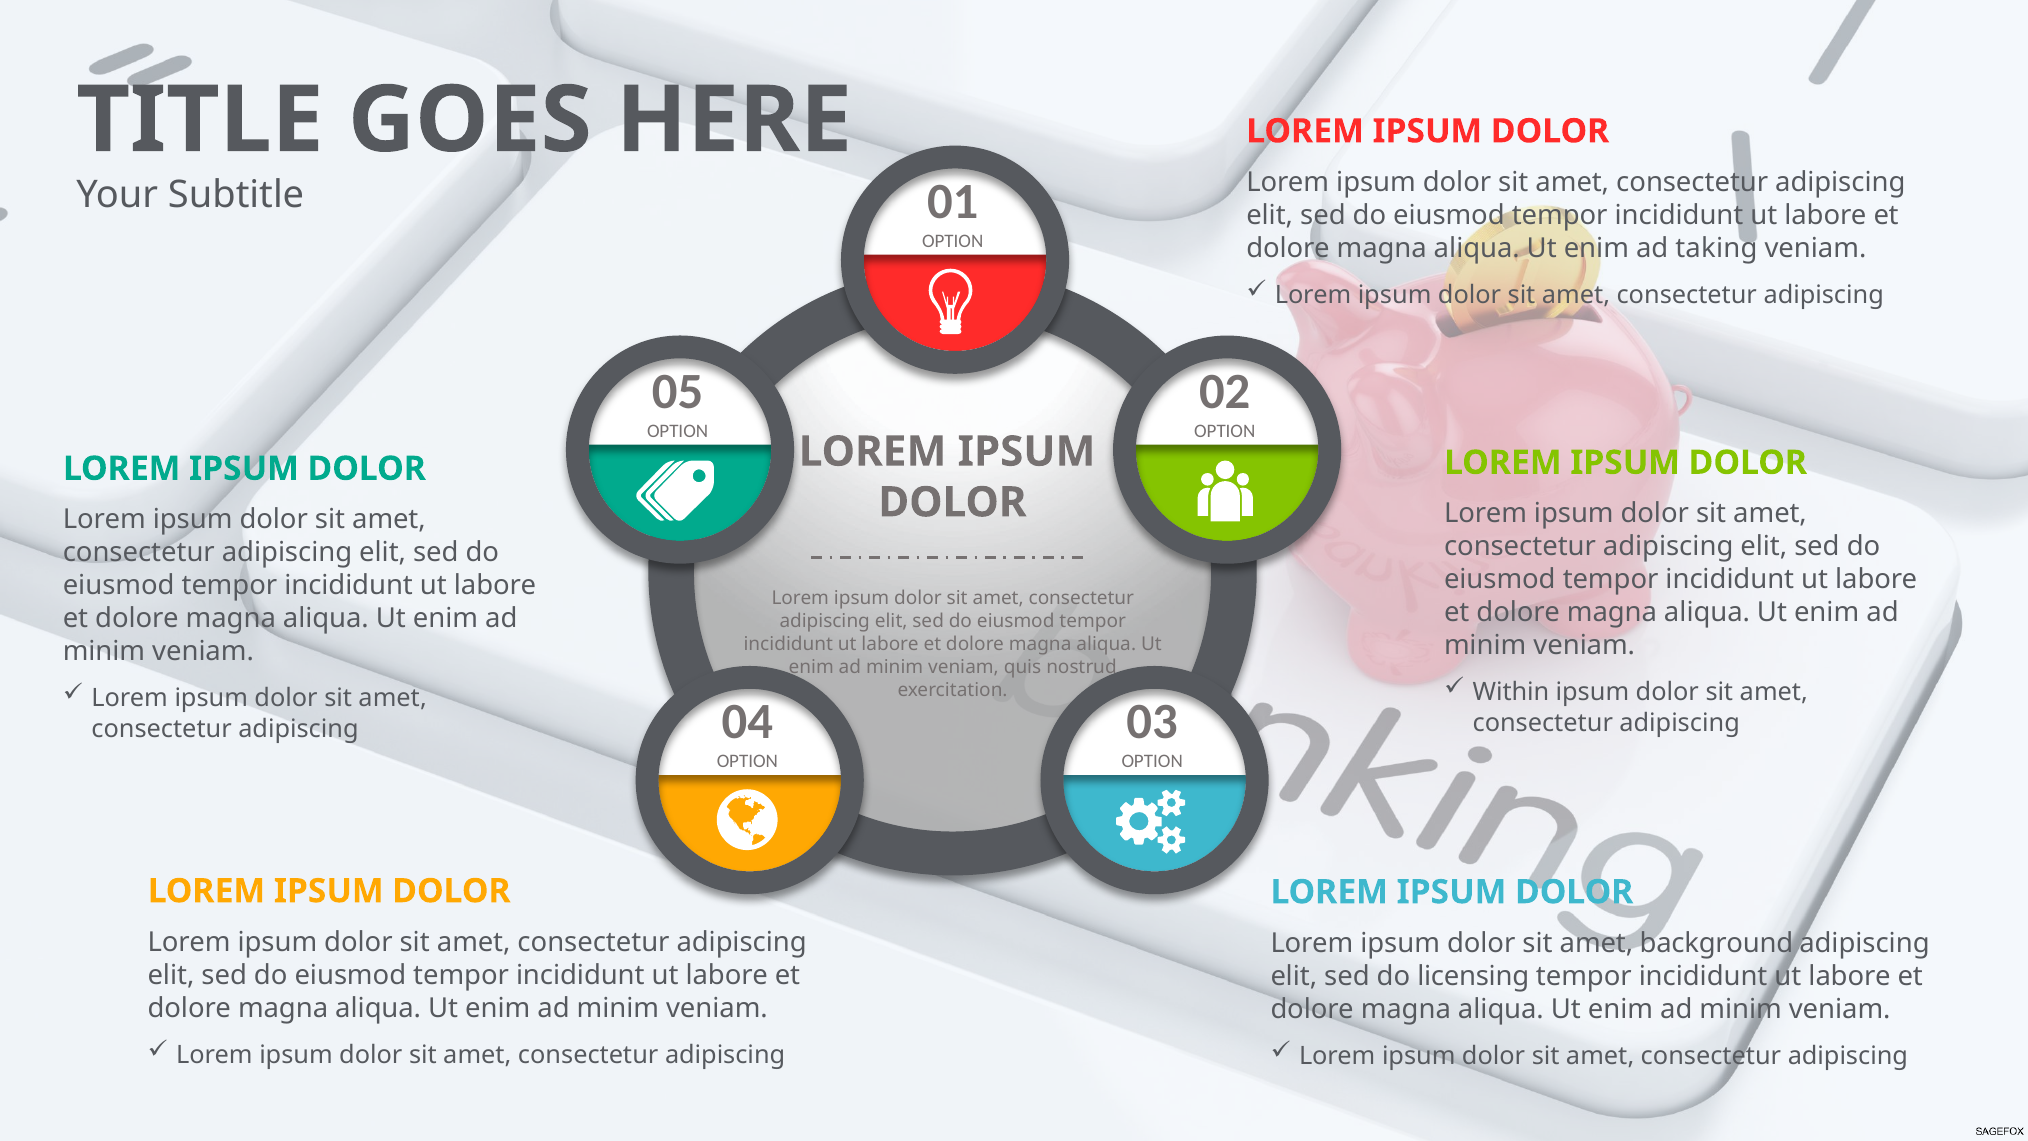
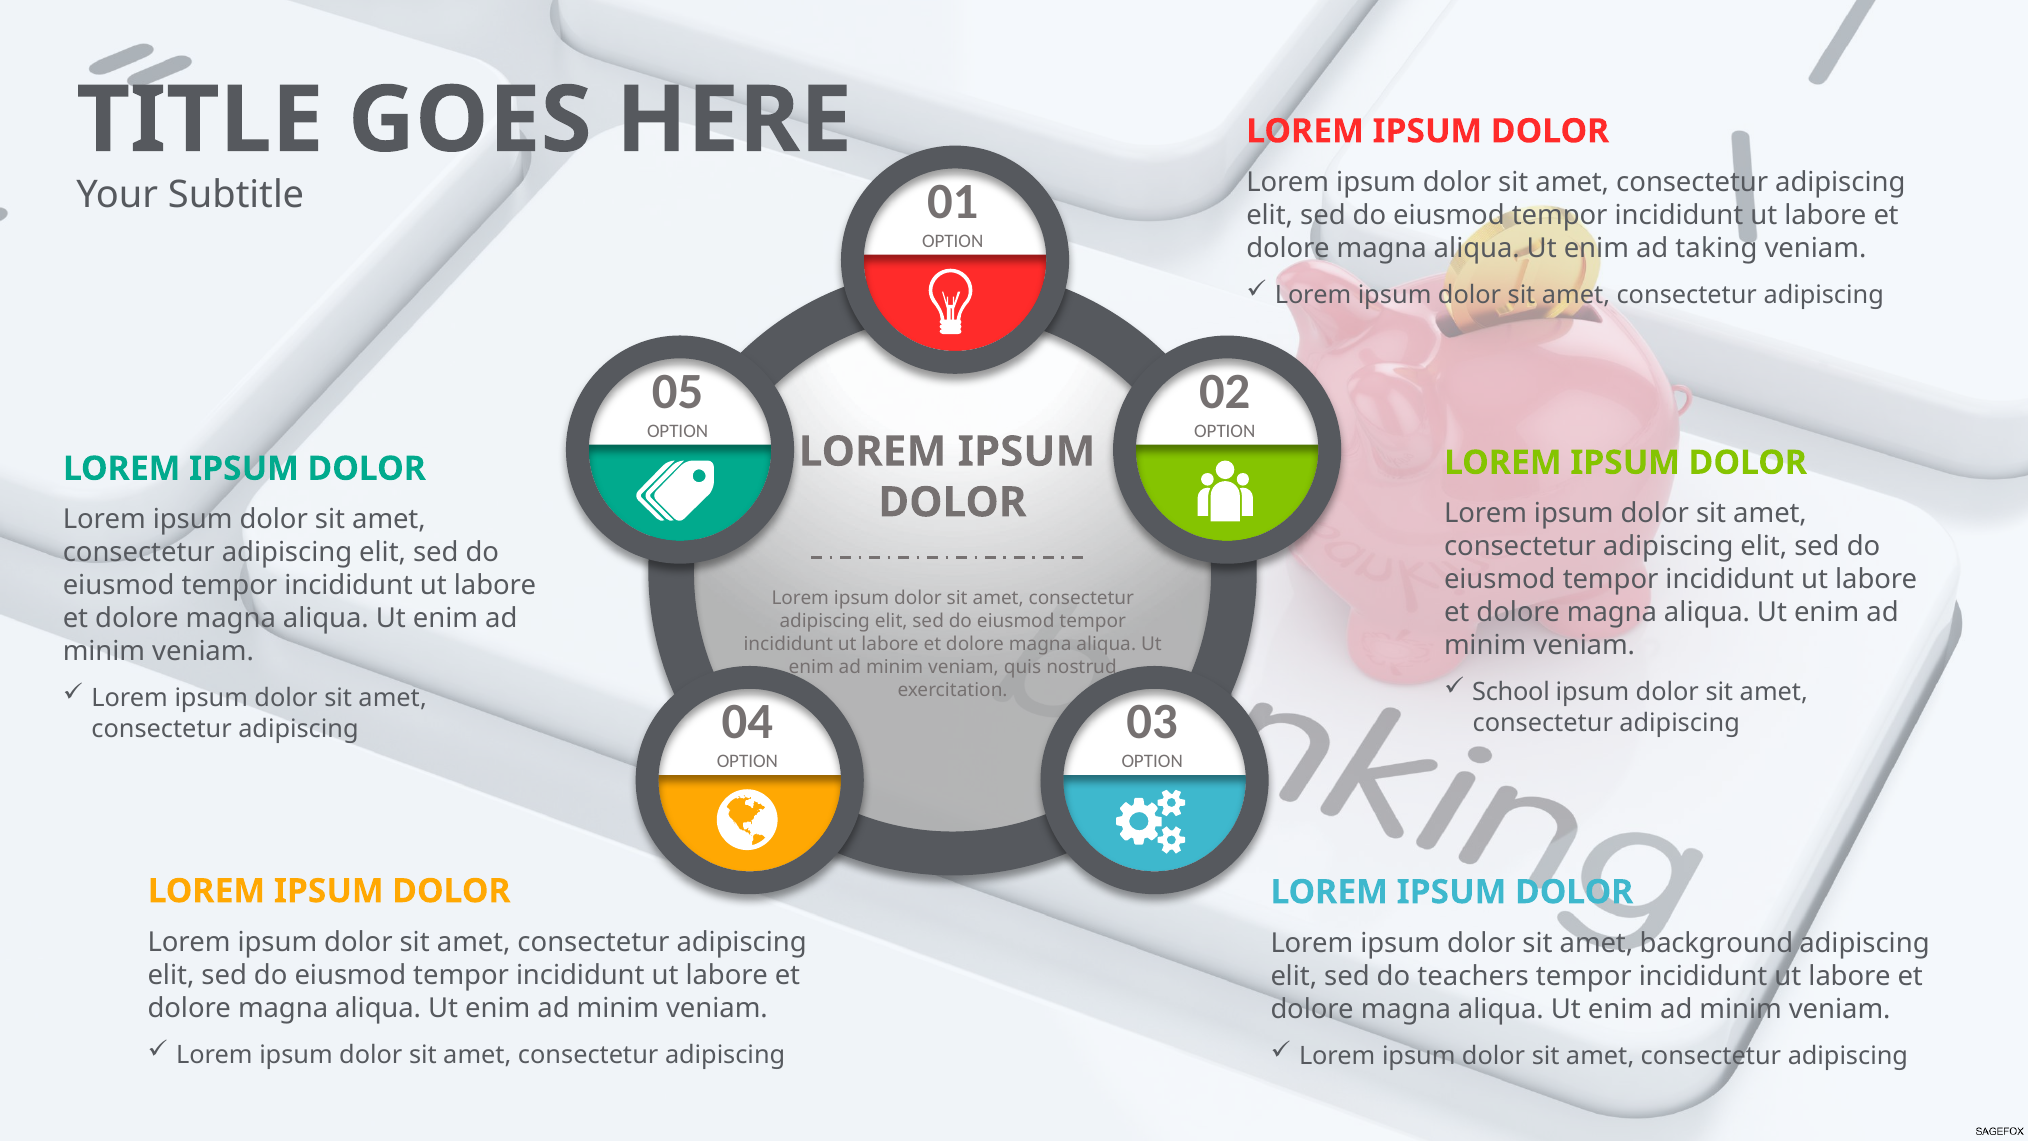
Within: Within -> School (1511, 692)
licensing: licensing -> teachers (1473, 976)
